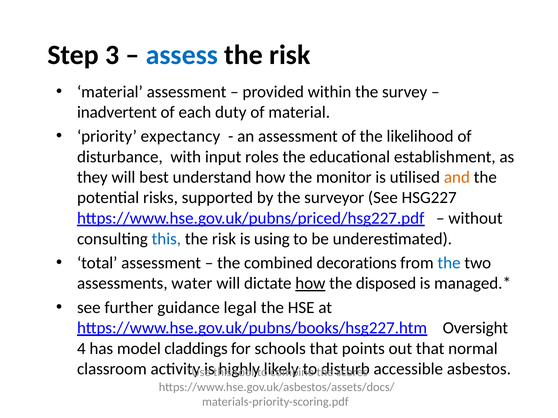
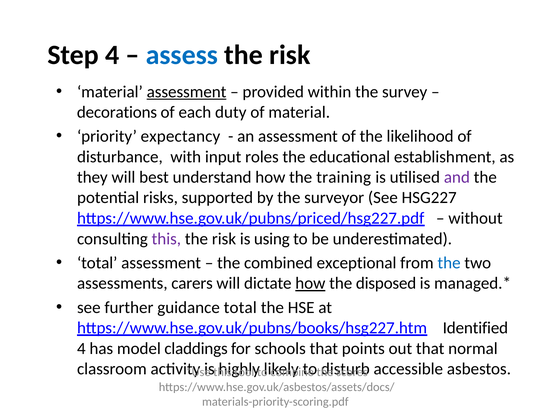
Step 3: 3 -> 4 (112, 55)
assessment underline: none -> present (187, 92)
inadvertent: inadvertent -> decorations (117, 112)
monitor: monitor -> training (344, 177)
and colour: orange -> purple (457, 177)
this colour: blue -> purple (166, 239)
decorations: decorations -> exceptional (357, 263)
water: water -> carers (192, 284)
guidance legal: legal -> total (240, 308)
Oversight: Oversight -> Identified (475, 328)
